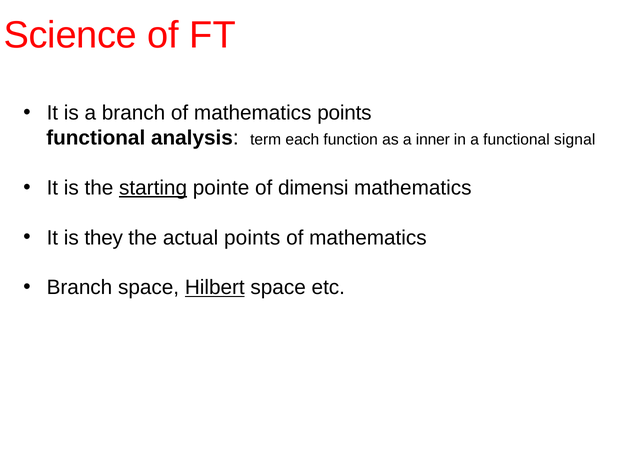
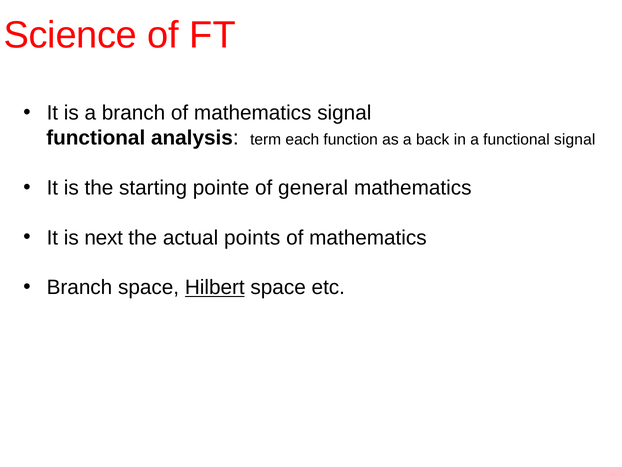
mathematics points: points -> signal (344, 113)
inner: inner -> back (433, 140)
starting underline: present -> none (153, 188)
dimensi: dimensi -> general (313, 188)
they: they -> next (104, 237)
